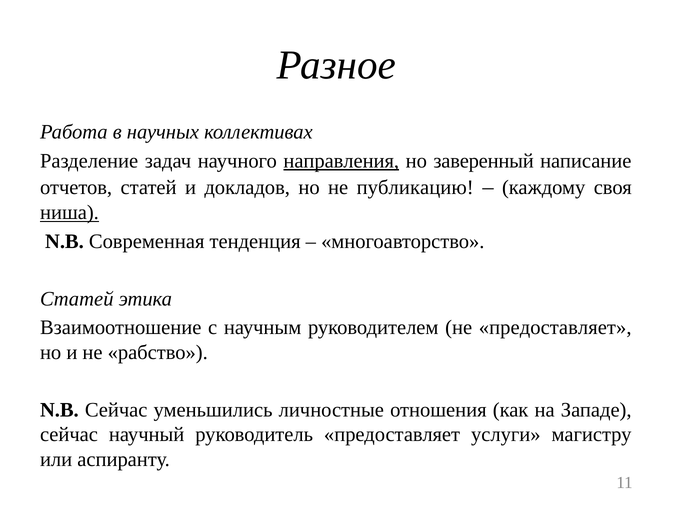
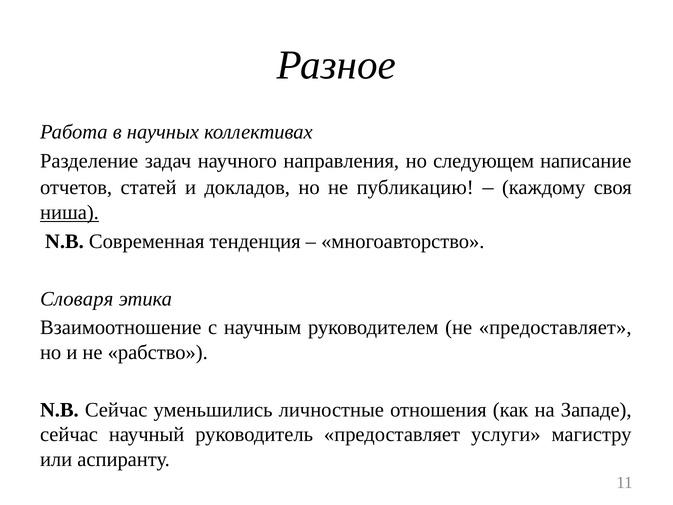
направления underline: present -> none (341, 161)
заверенный: заверенный -> следующем (484, 161)
Статей: Статей -> Словаря (77, 299)
